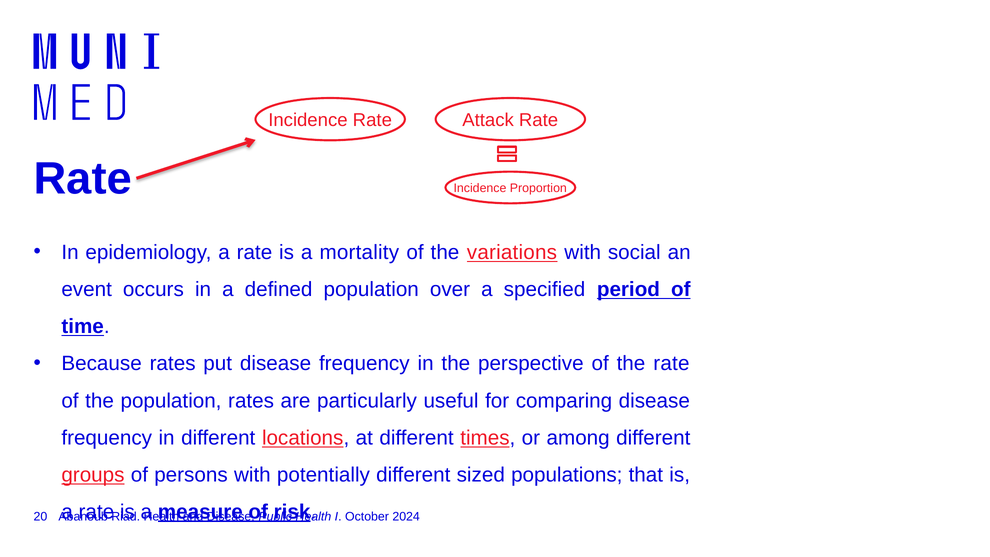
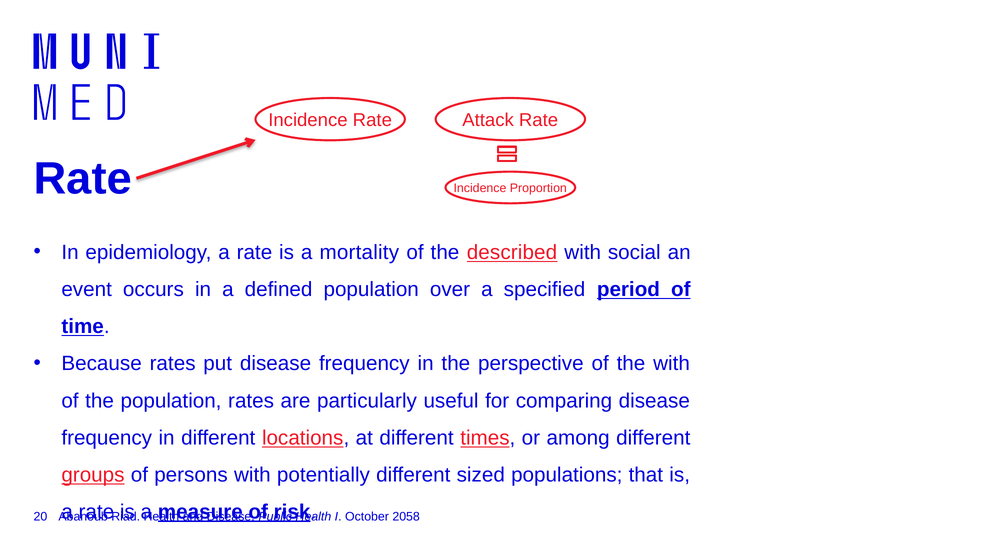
variations: variations -> described (512, 252)
the rate: rate -> with (672, 364)
2024: 2024 -> 2058 (406, 517)
